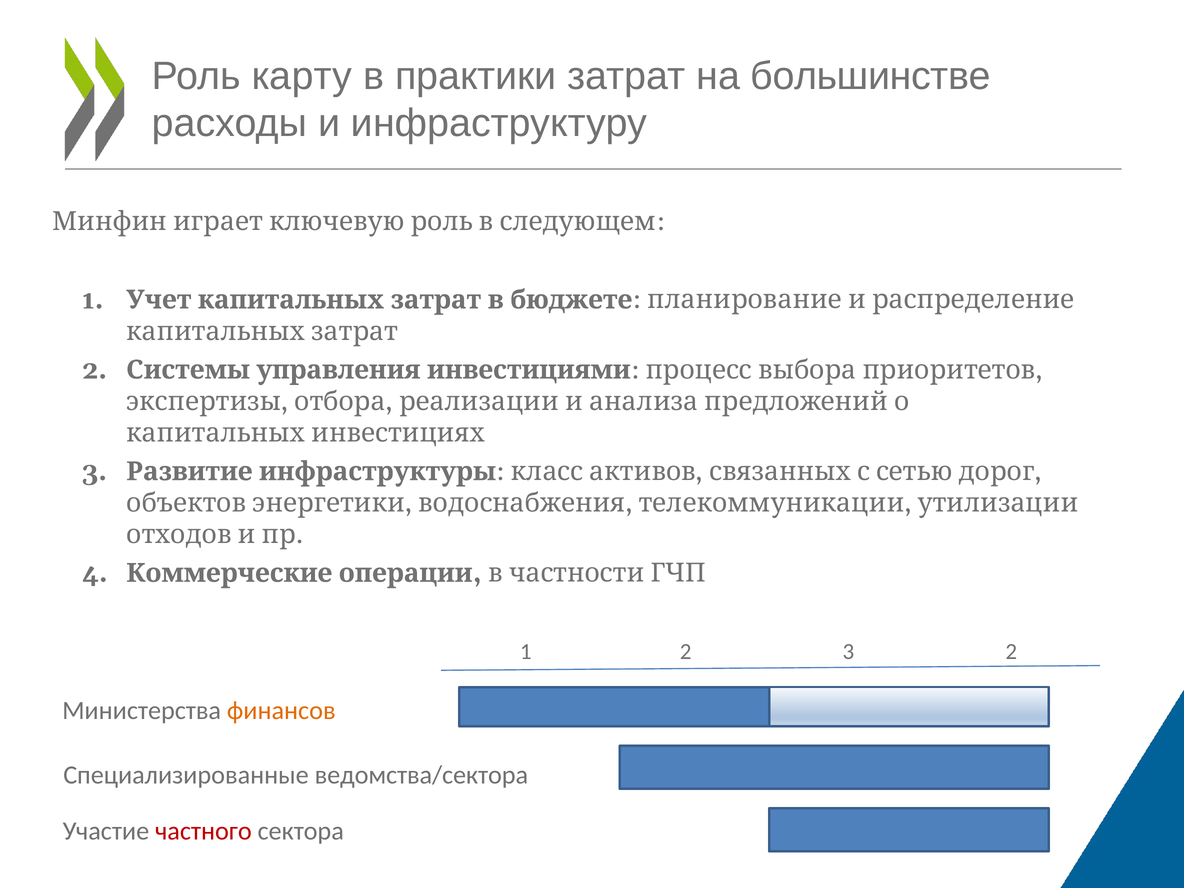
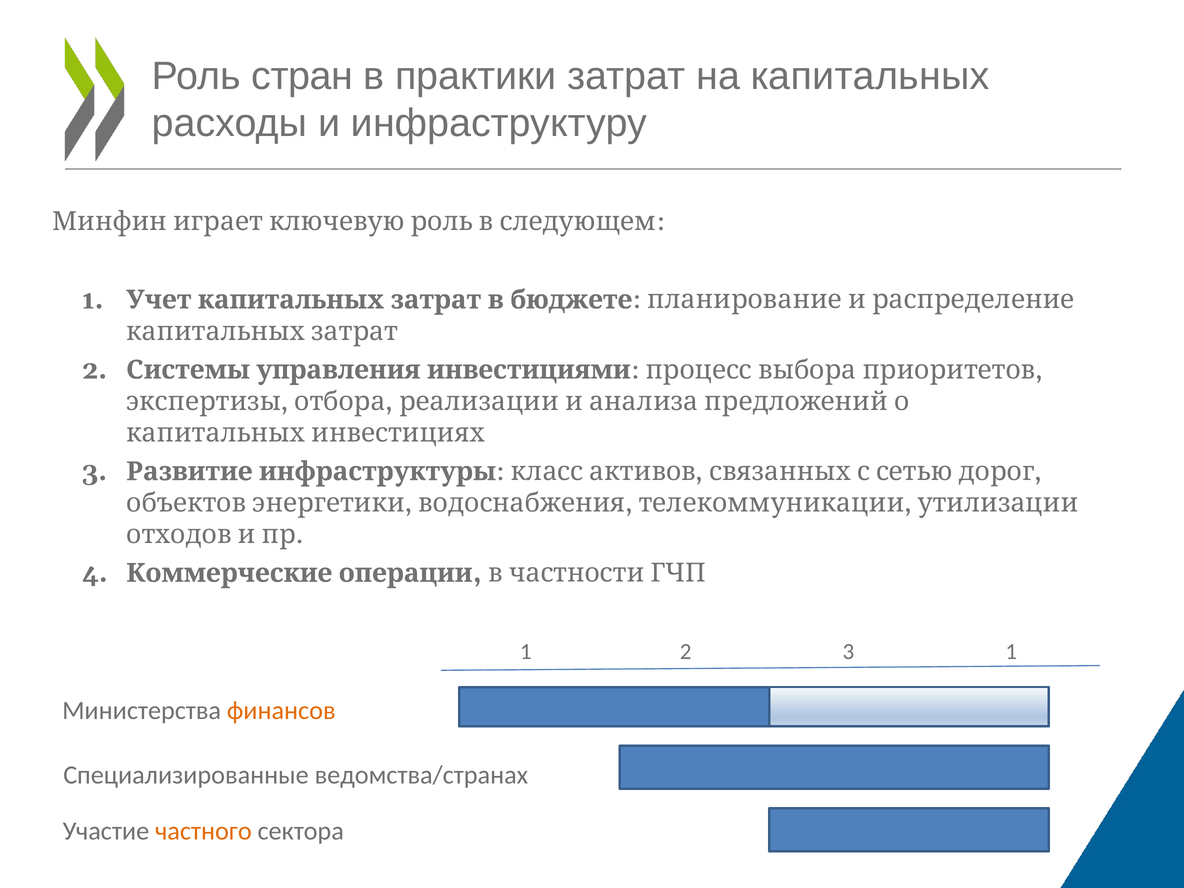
карту: карту -> стран (302, 76)
большинстве: большинстве -> капитальных (870, 76)
3 2: 2 -> 1 (1011, 652)
ведомства/сектора: ведомства/сектора -> ведомства/странах (421, 775)
частного colour: red -> orange (203, 831)
